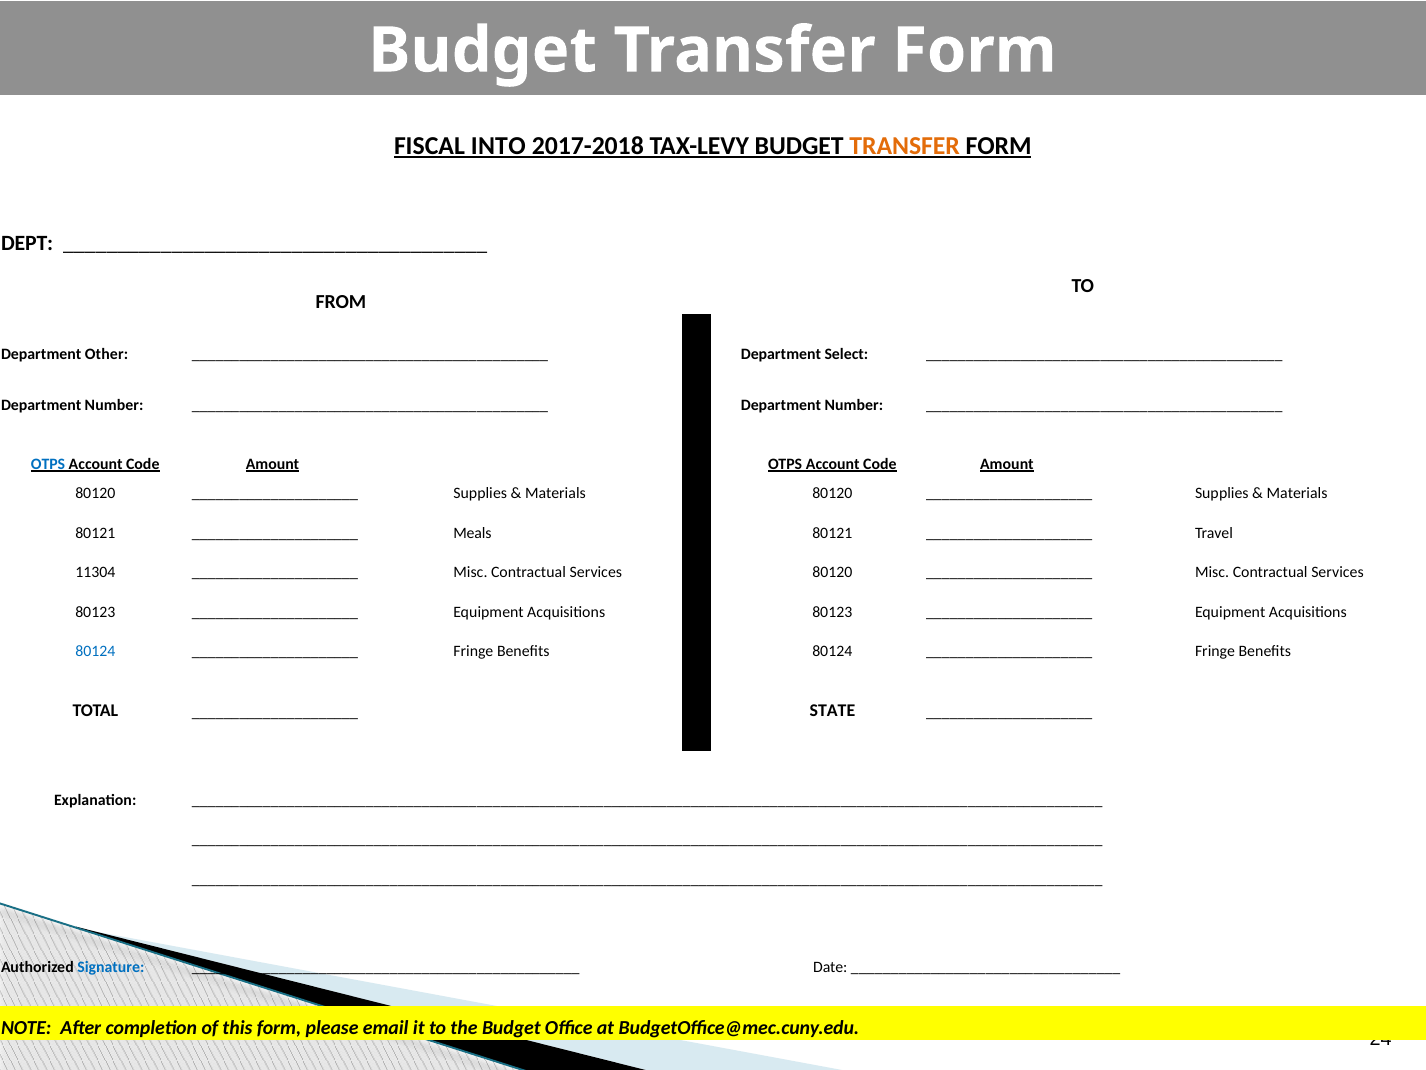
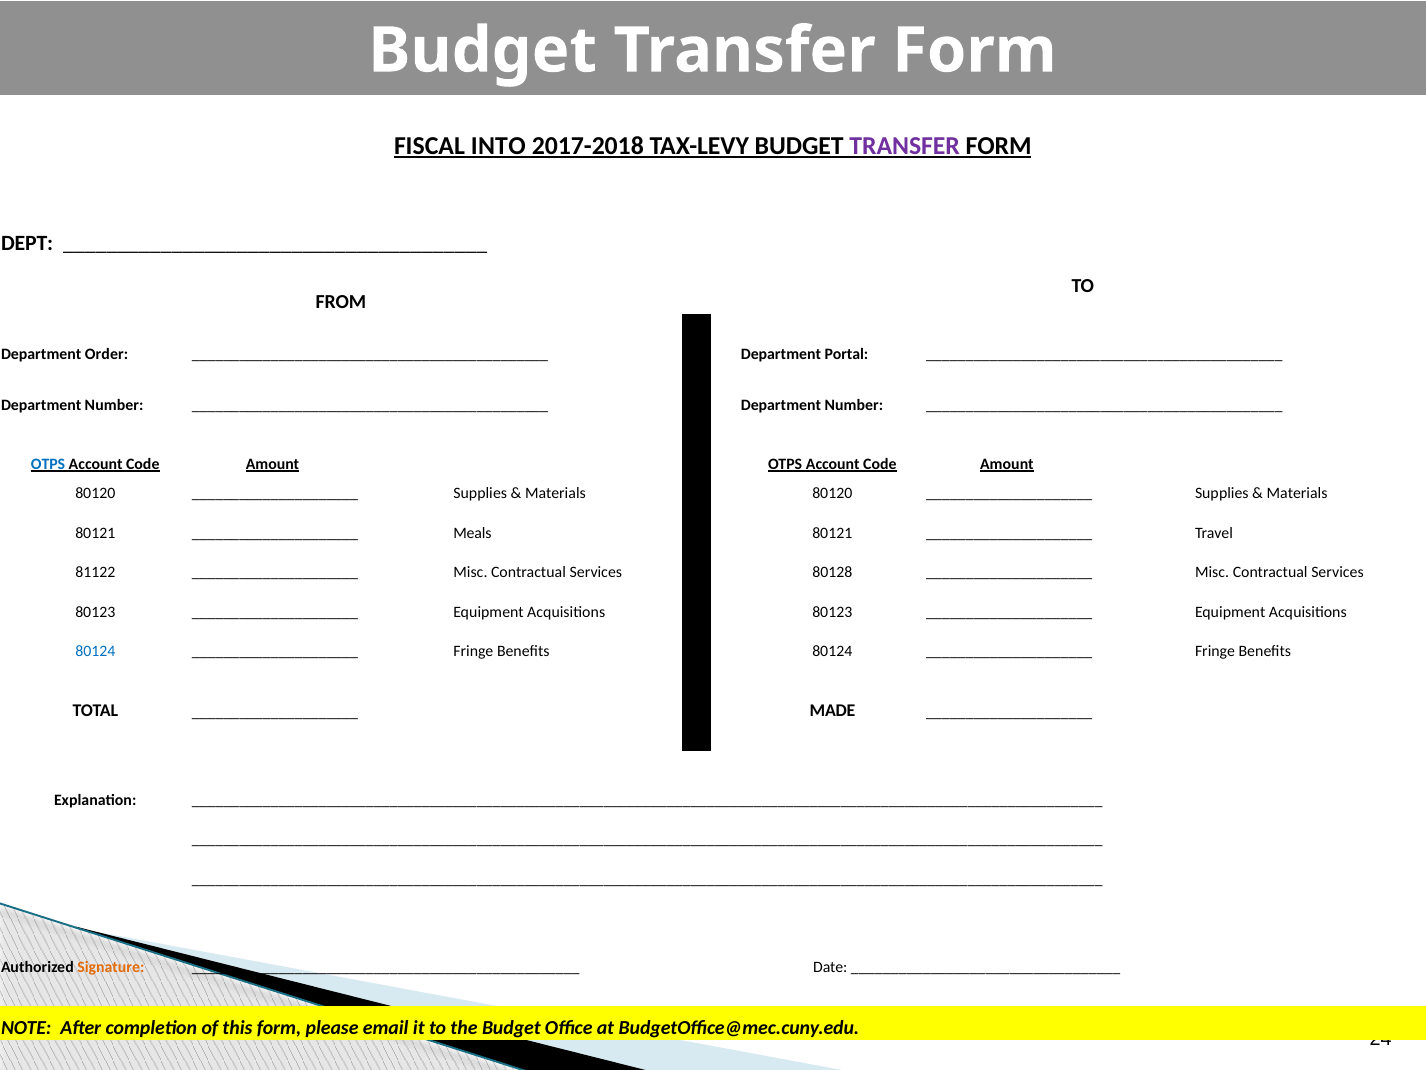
TRANSFER colour: orange -> purple (905, 146)
Other: Other -> Order (107, 354)
Select: Select -> Portal (846, 354)
11304: 11304 -> 81122 (95, 572)
Services 80120: 80120 -> 80128 (832, 572)
STATE: STATE -> MADE (833, 710)
Signature colour: blue -> orange (111, 967)
